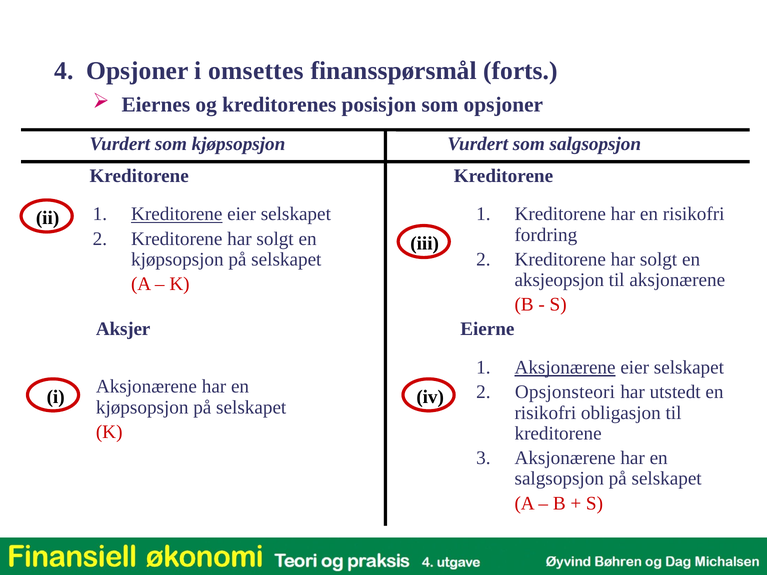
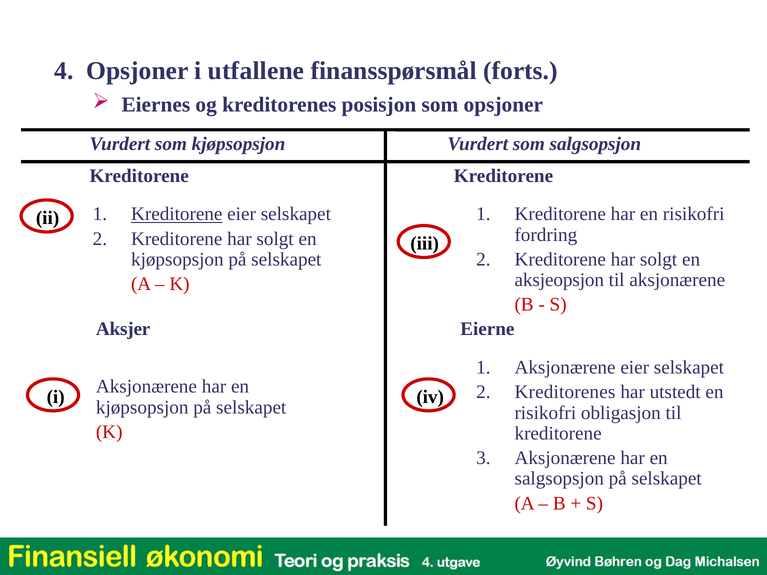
omsettes: omsettes -> utfallene (256, 71)
Aksjonærene underline: present -> none (565, 368)
Opsjonsteori: Opsjonsteori -> Kreditorenes (565, 392)
